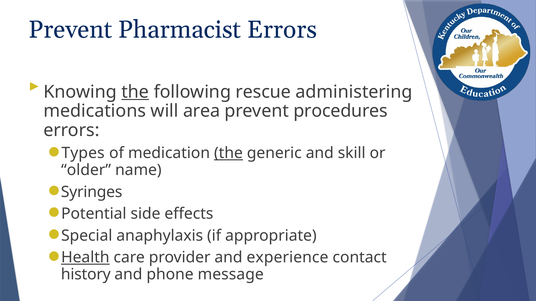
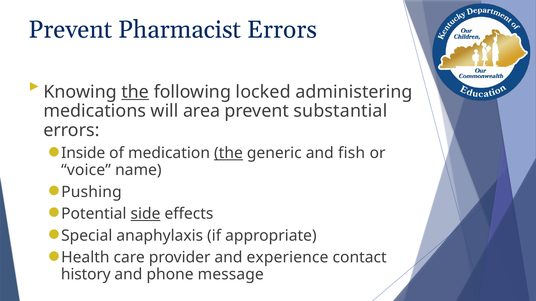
rescue: rescue -> locked (263, 92)
procedures: procedures -> substantial (340, 111)
Types: Types -> Inside (83, 153)
skill: skill -> fish (352, 153)
older: older -> voice (86, 170)
Syringes: Syringes -> Pushing (91, 192)
side underline: none -> present (146, 214)
Health underline: present -> none (85, 258)
